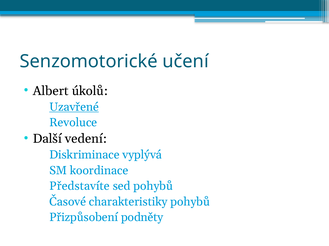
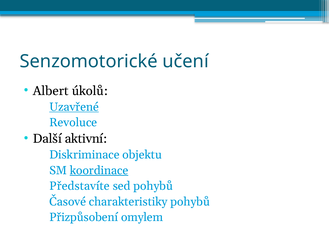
vedení: vedení -> aktivní (86, 139)
vyplývá: vyplývá -> objektu (142, 155)
koordinace underline: none -> present (99, 171)
podněty: podněty -> omylem (142, 218)
